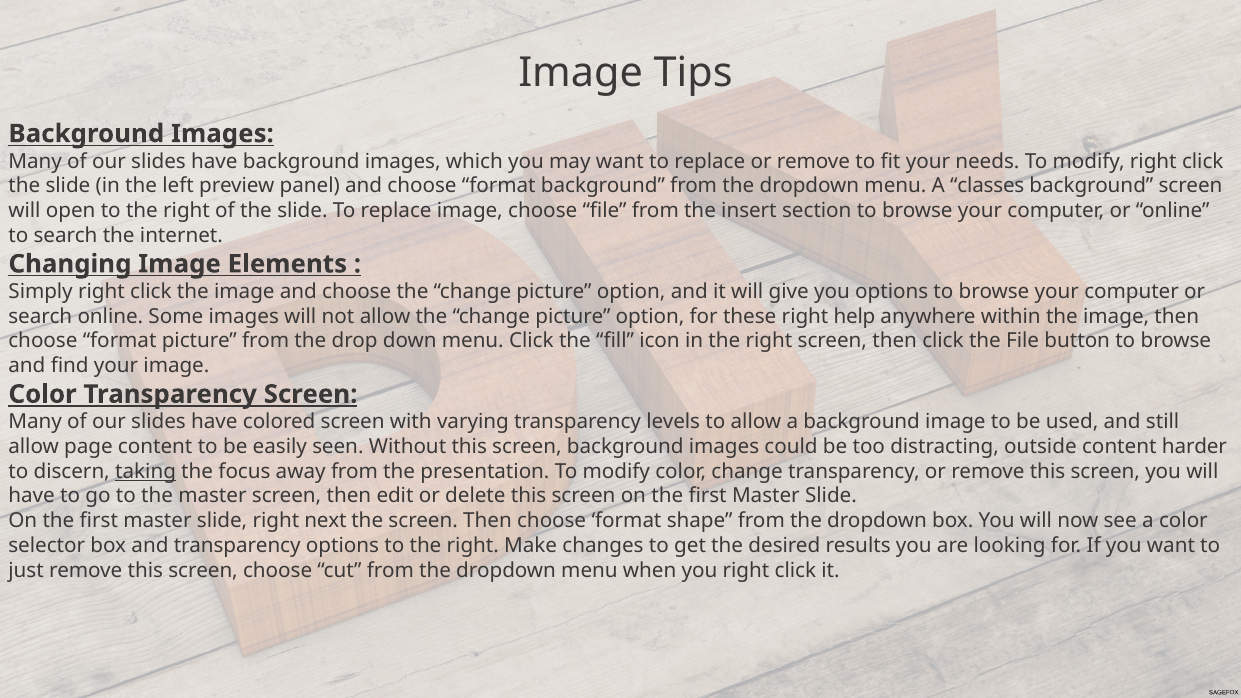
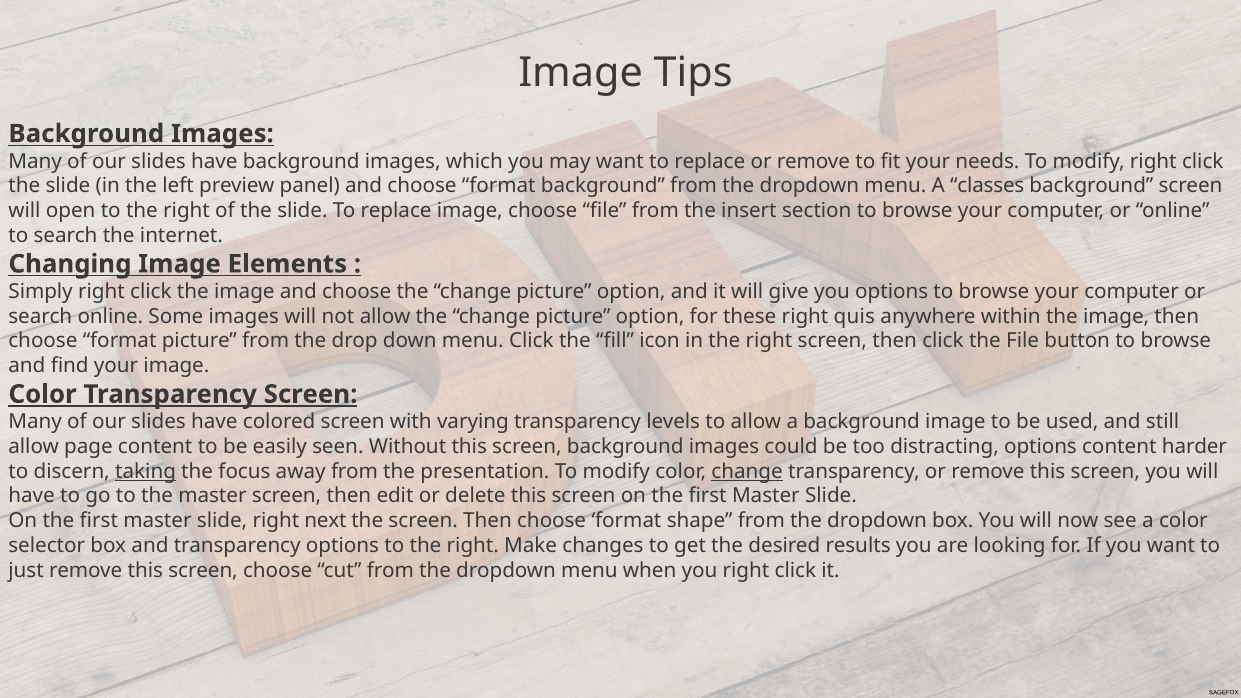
help: help -> quis (854, 316)
distracting outside: outside -> options (1041, 447)
change underline: none -> present (747, 471)
